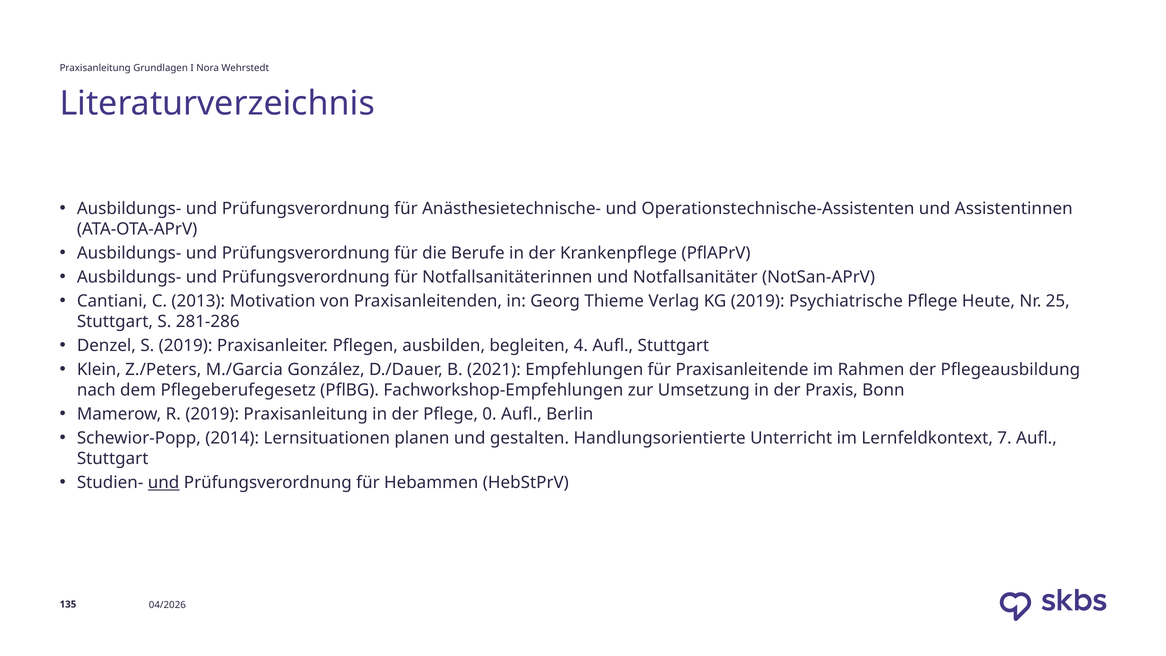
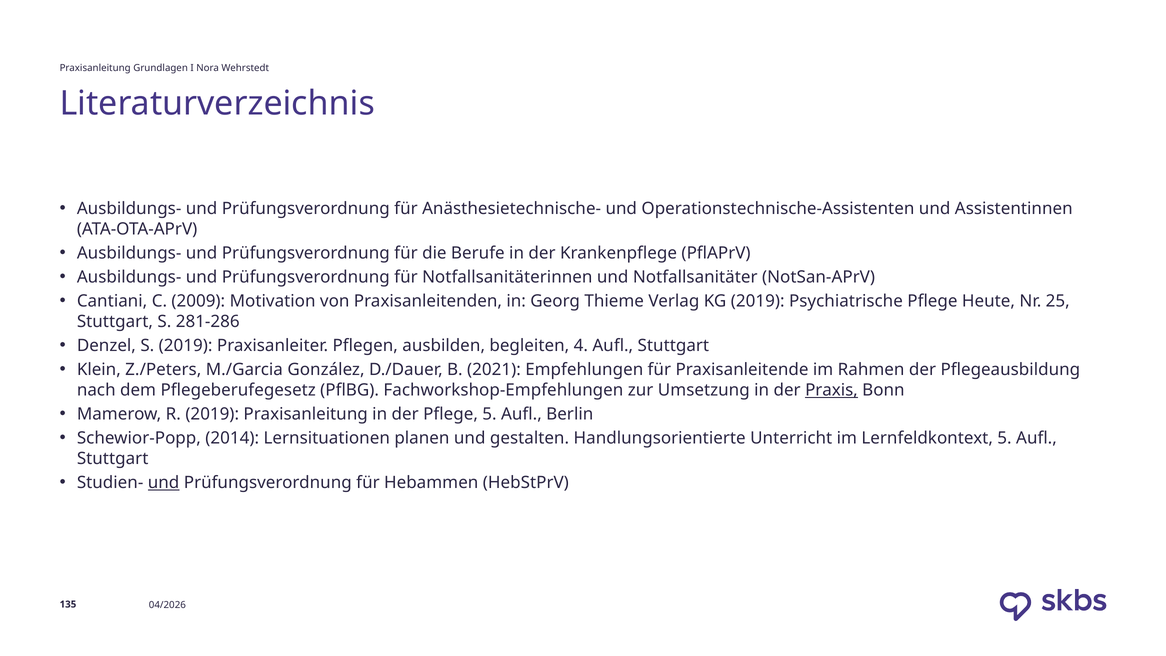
2013: 2013 -> 2009 (198, 301)
Praxis underline: none -> present (831, 390)
Pflege 0: 0 -> 5 (489, 414)
Lernfeldkontext 7: 7 -> 5 (1004, 438)
